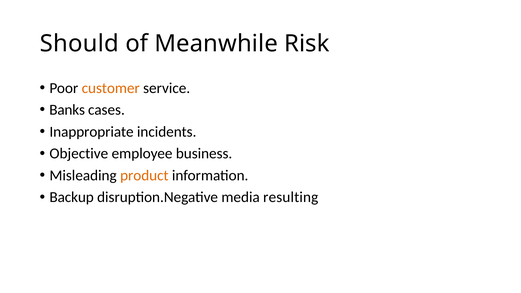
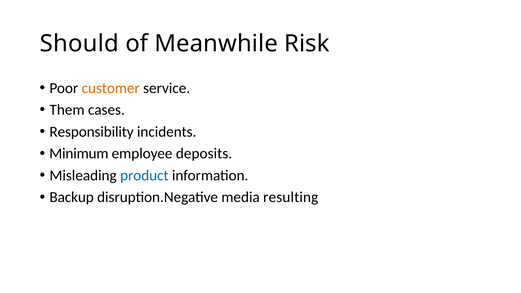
Banks: Banks -> Them (67, 110)
Inappropriate: Inappropriate -> Responsibility (92, 132)
Objective: Objective -> Minimum (79, 154)
business: business -> deposits (204, 154)
product colour: orange -> blue (144, 175)
